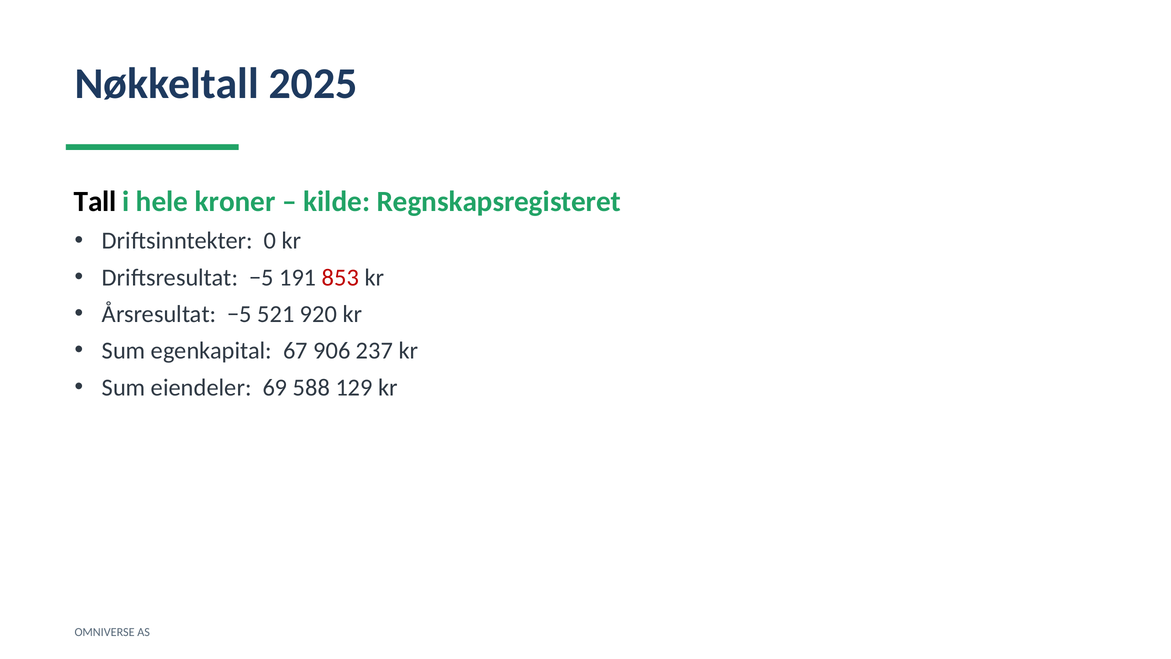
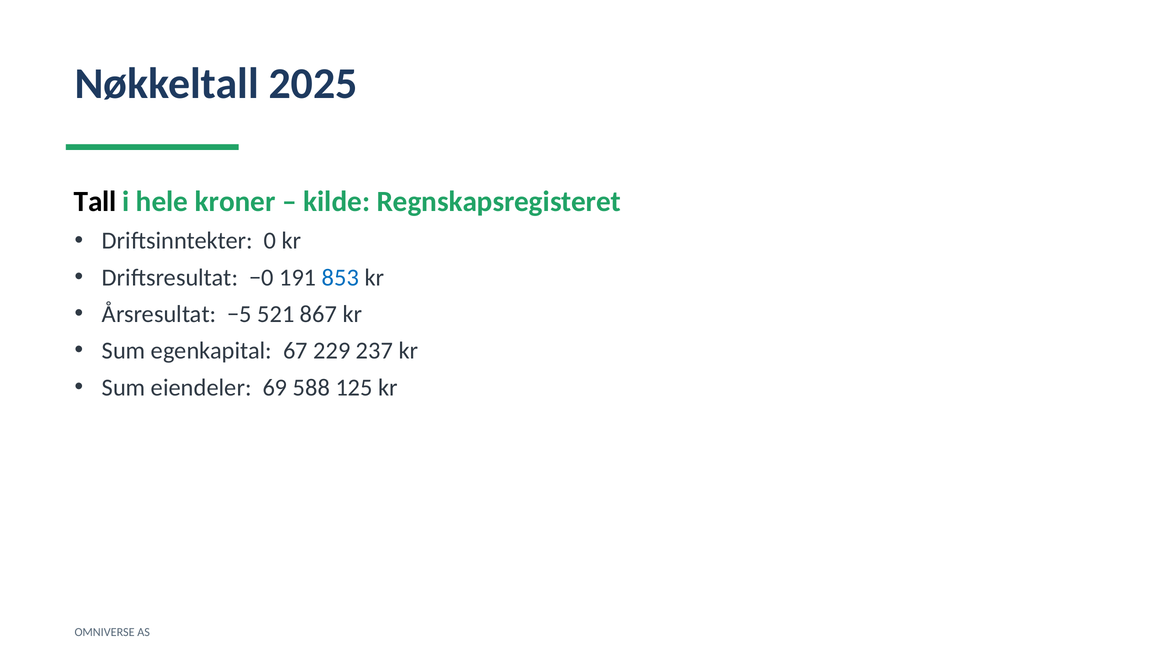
Driftsresultat −5: −5 -> −0 (261, 277)
853 colour: red -> blue (340, 277)
920: 920 -> 867 (318, 314)
906: 906 -> 229 (332, 351)
129: 129 -> 125 (354, 387)
